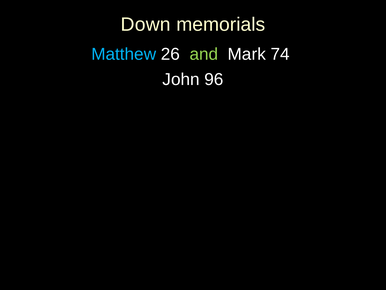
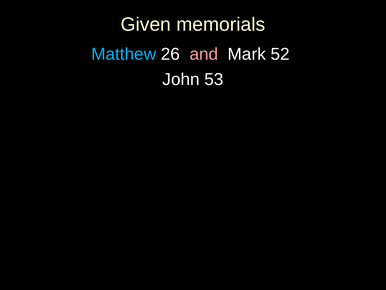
Down: Down -> Given (146, 24)
and colour: light green -> pink (204, 54)
74: 74 -> 52 (280, 54)
96: 96 -> 53 (214, 79)
